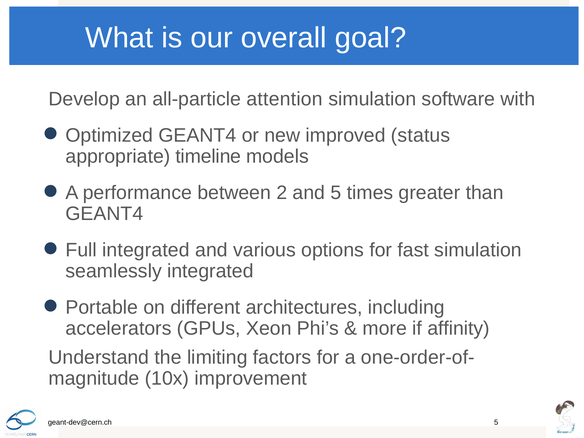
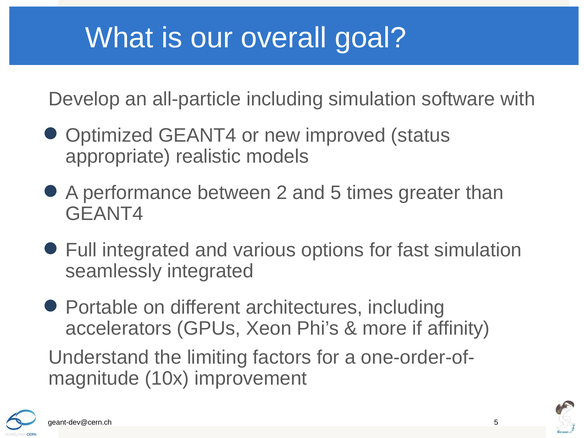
all-particle attention: attention -> including (285, 99)
timeline: timeline -> realistic (208, 156)
